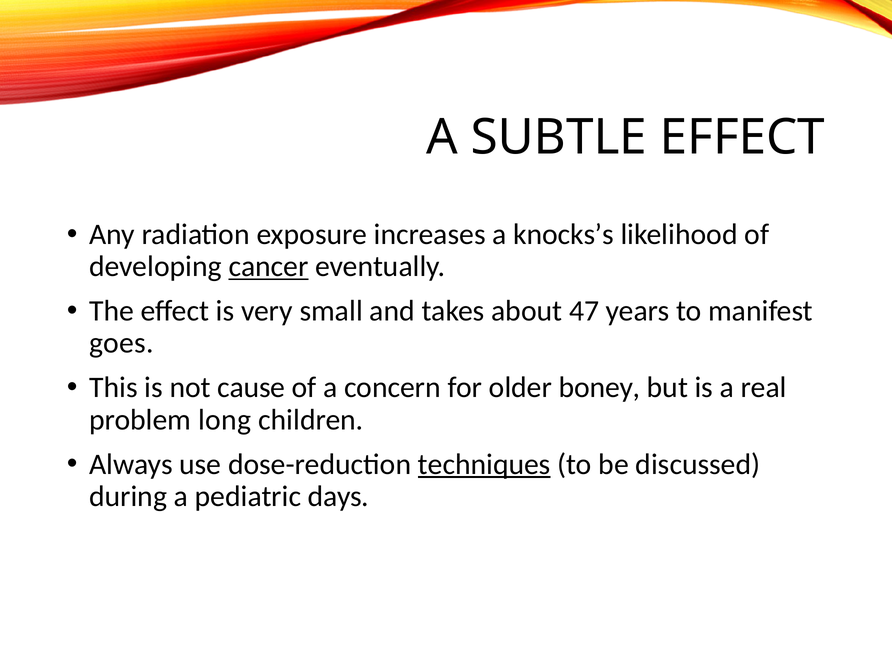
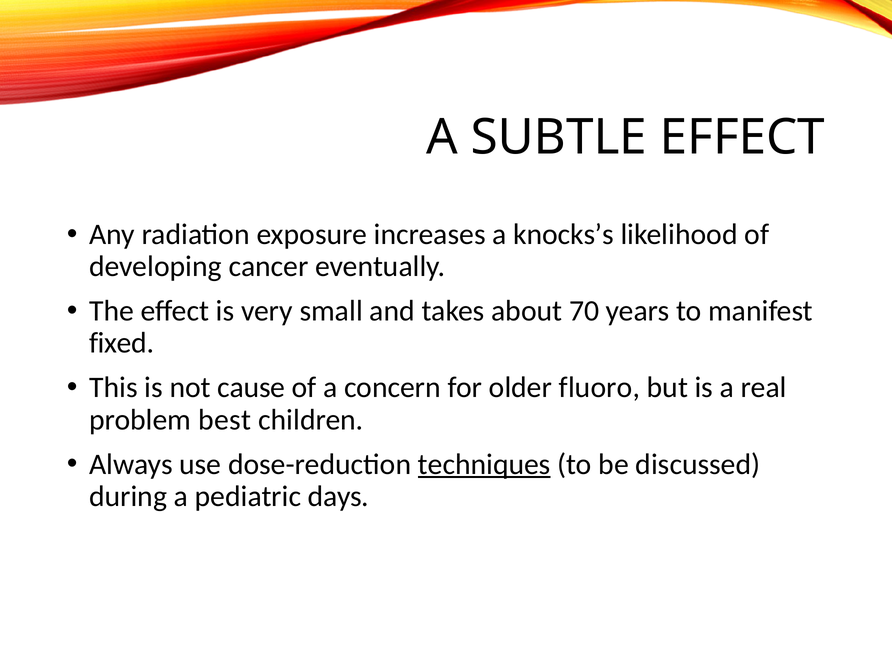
cancer underline: present -> none (269, 267)
47: 47 -> 70 (584, 311)
goes: goes -> fixed (122, 343)
boney: boney -> fluoro (599, 388)
long: long -> best (225, 420)
